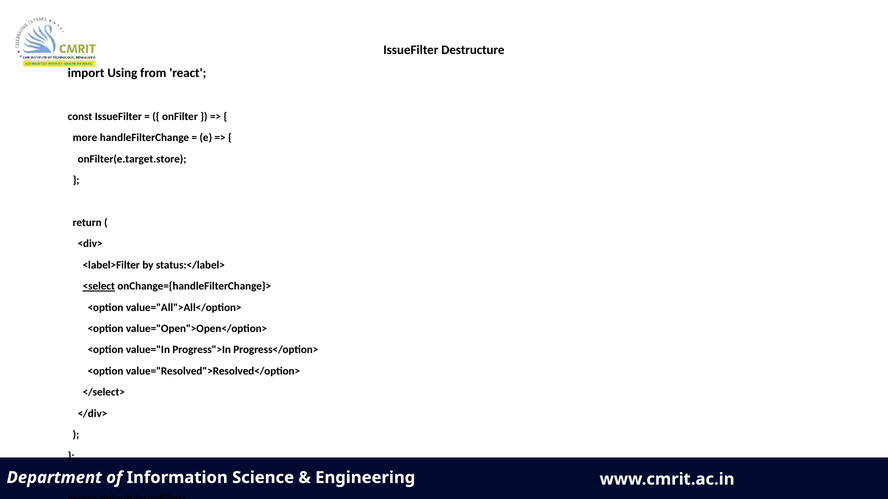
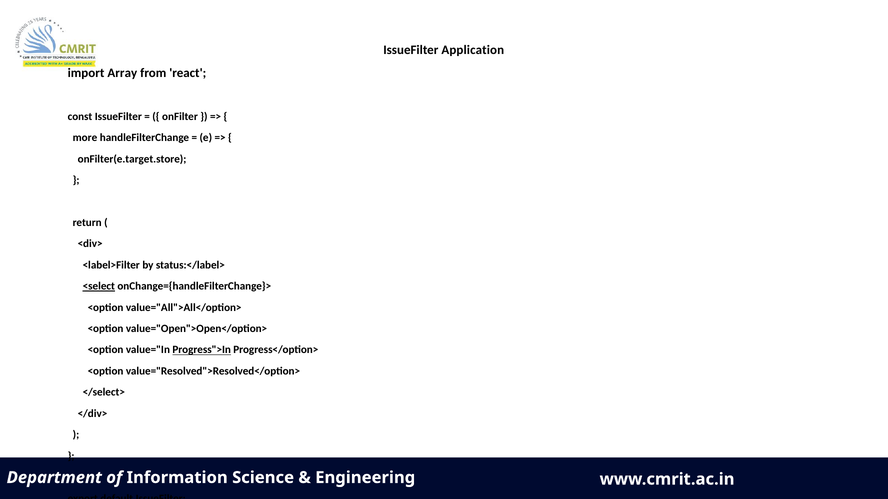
Destructure: Destructure -> Application (473, 50)
Using: Using -> Array (122, 73)
Progress">In underline: none -> present (202, 350)
